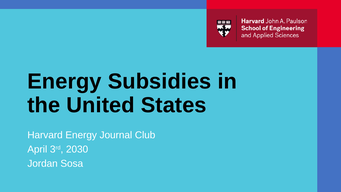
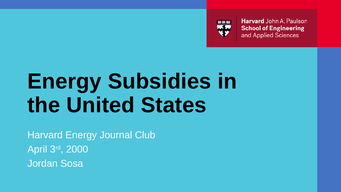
2030: 2030 -> 2000 (77, 149)
